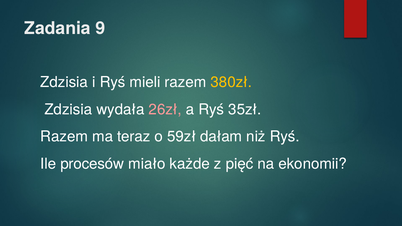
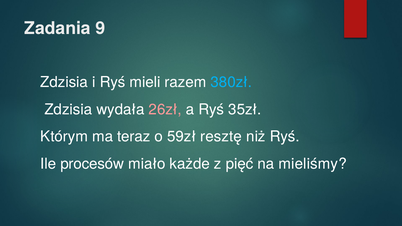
380zł colour: yellow -> light blue (231, 82)
Razem: Razem -> Którym (64, 137)
dałam: dałam -> resztę (221, 137)
ekonomii: ekonomii -> mieliśmy (313, 164)
